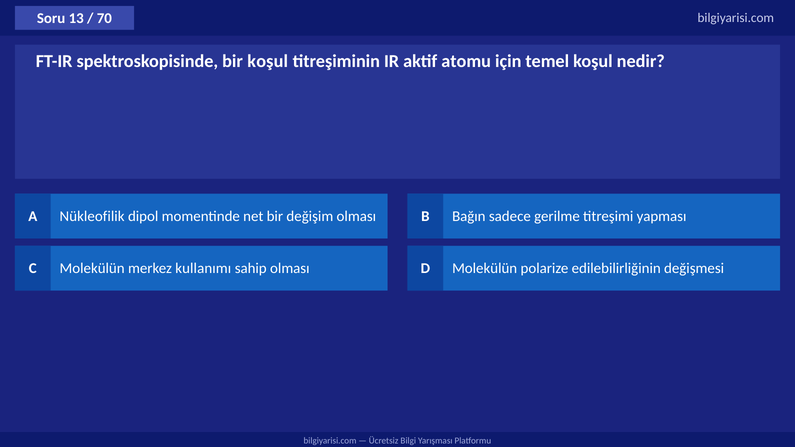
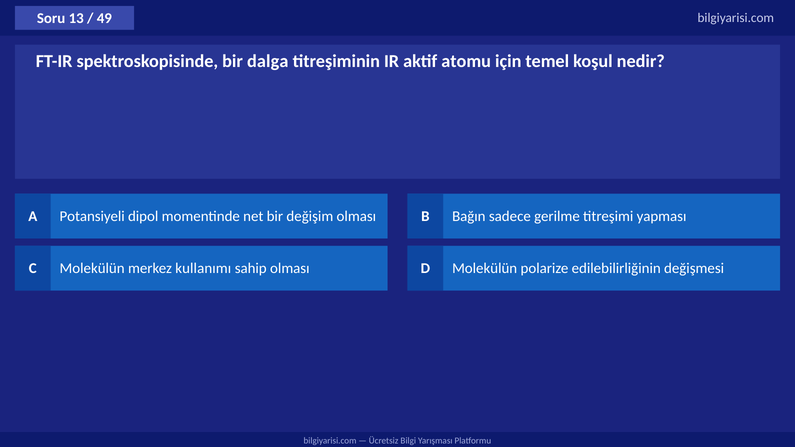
70: 70 -> 49 (104, 18)
bir koşul: koşul -> dalga (268, 61)
Nükleofilik: Nükleofilik -> Potansiyeli (92, 216)
